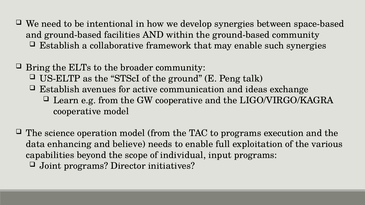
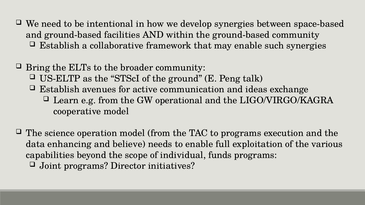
GW cooperative: cooperative -> operational (179, 101)
input: input -> funds (220, 155)
